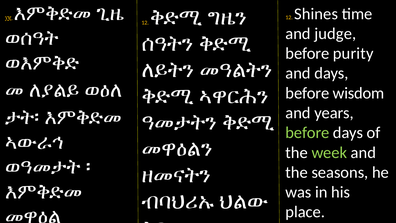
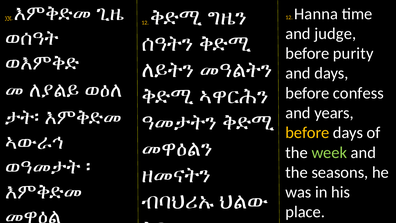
Shines: Shines -> Hanna (316, 14)
wisdom: wisdom -> confess (358, 93)
before colour: light green -> yellow (307, 133)
